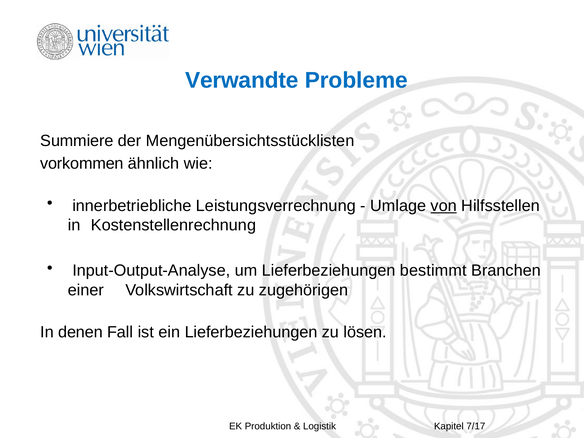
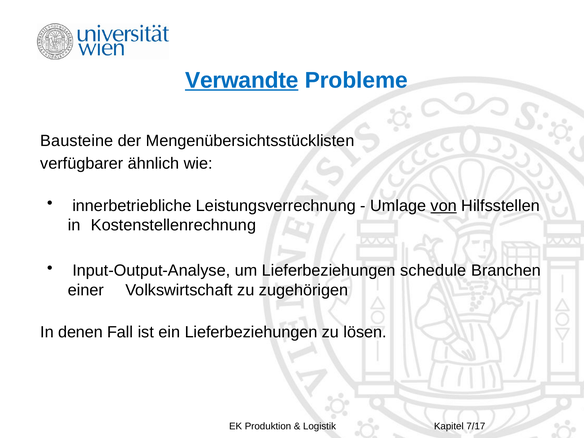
Verwandte underline: none -> present (242, 80)
Summiere: Summiere -> Bausteine (77, 141)
vorkommen: vorkommen -> verfügbarer (82, 164)
bestimmt: bestimmt -> schedule (433, 271)
